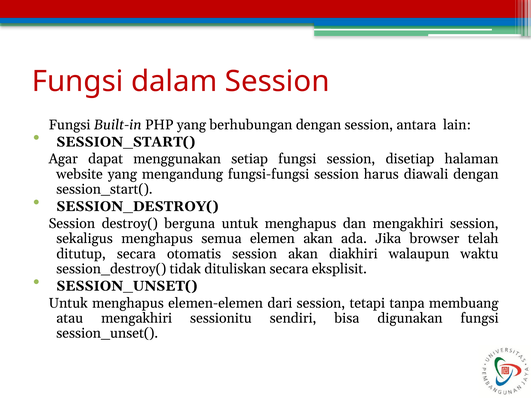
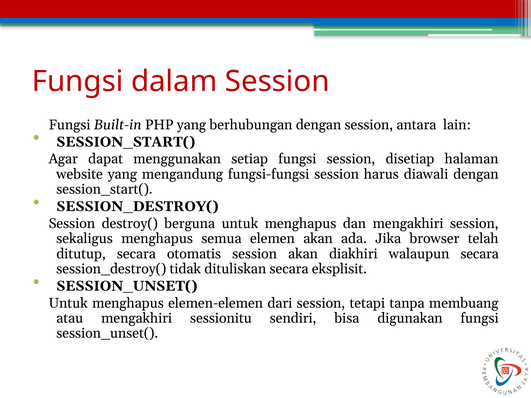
walaupun waktu: waktu -> secara (480, 254)
